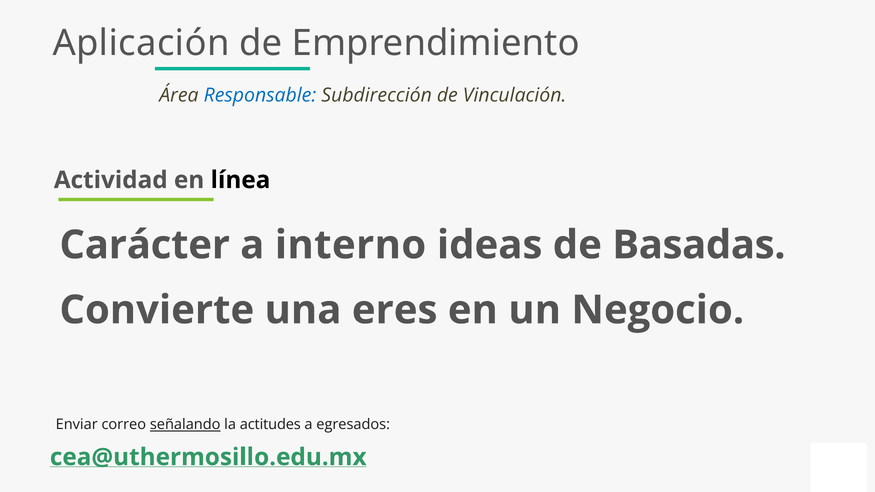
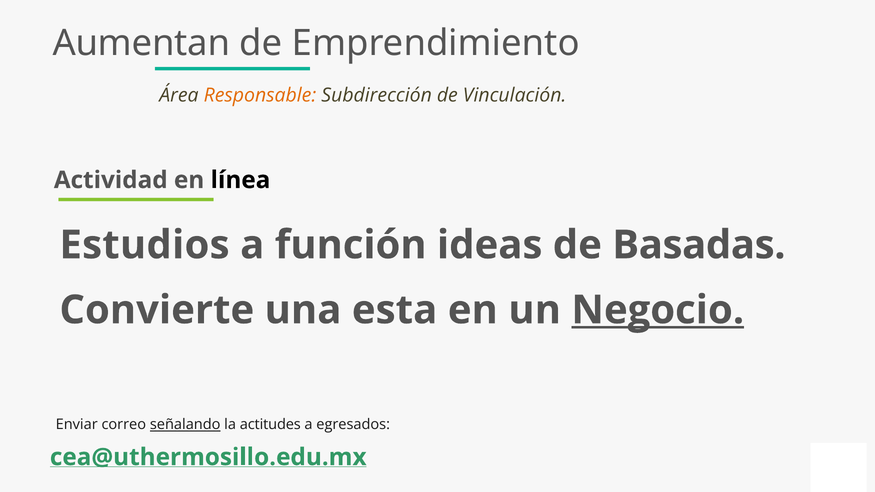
Aplicación: Aplicación -> Aumentan (141, 43)
Responsable colour: blue -> orange (260, 95)
Carácter: Carácter -> Estudios (144, 245)
interno: interno -> función (351, 245)
eres: eres -> esta (395, 310)
Negocio underline: none -> present (658, 310)
